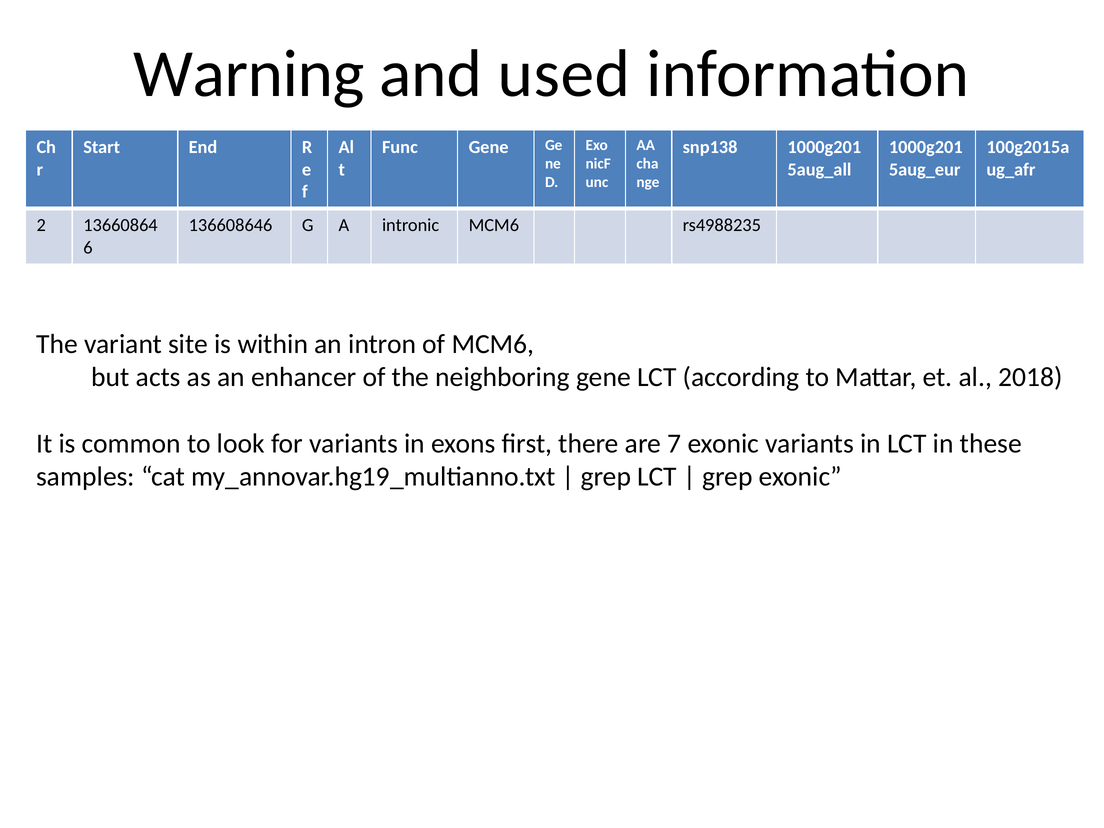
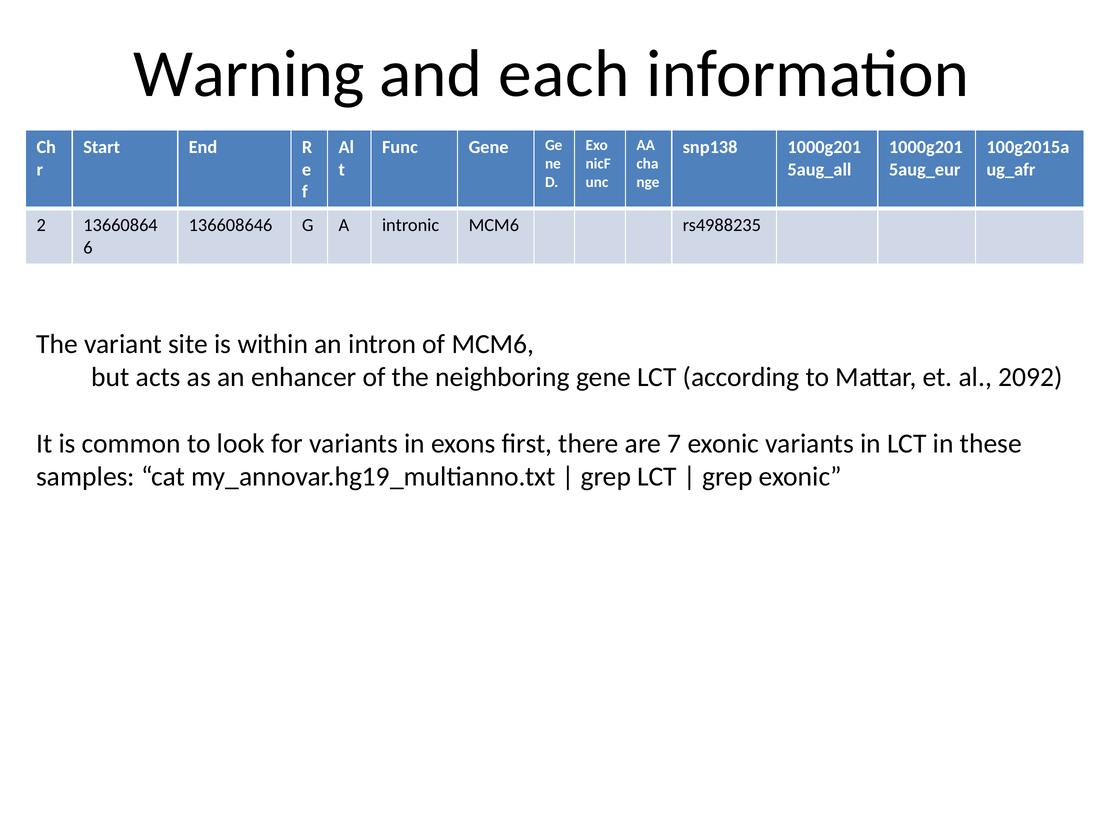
used: used -> each (564, 74)
2018: 2018 -> 2092 (1030, 377)
